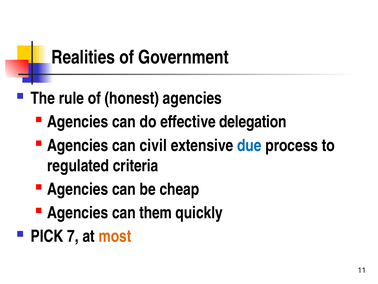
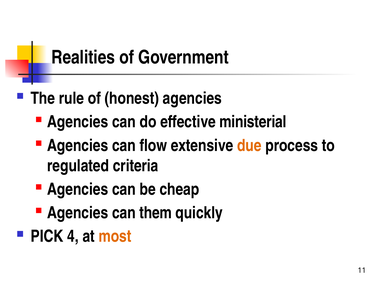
delegation: delegation -> ministerial (253, 122)
civil: civil -> flow (153, 145)
due colour: blue -> orange (249, 145)
7: 7 -> 4 (73, 236)
